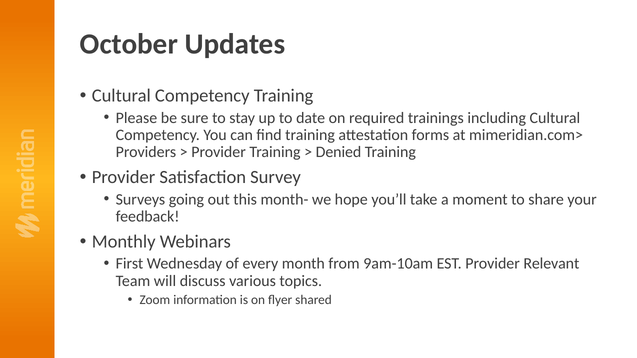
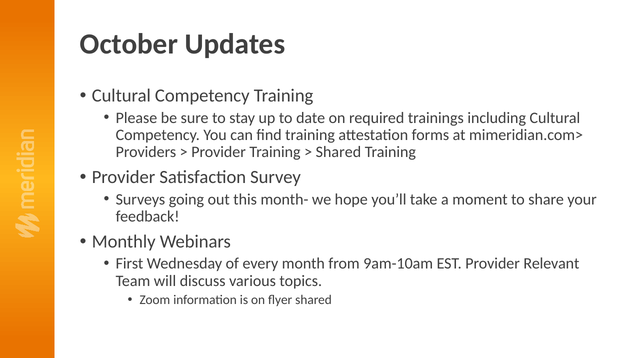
Denied: Denied -> Shared (338, 152)
